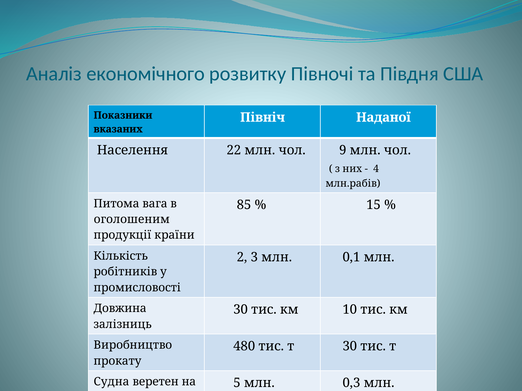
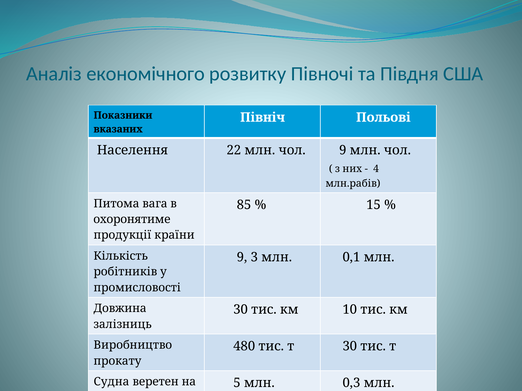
Наданої: Наданої -> Польові (383, 118)
оголошеним: оголошеним -> охоронятиме (132, 220)
2: 2 -> 9 (242, 257)
